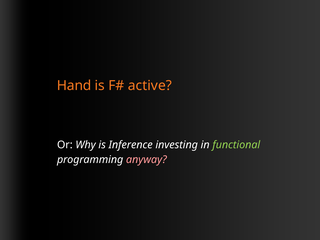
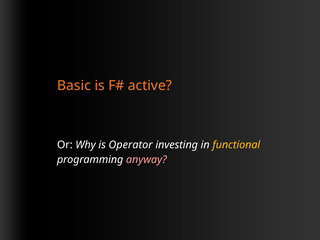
Hand: Hand -> Basic (74, 86)
Inference: Inference -> Operator (131, 145)
functional colour: light green -> yellow (236, 145)
